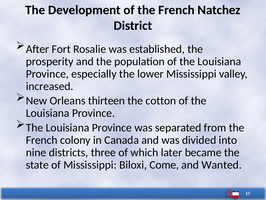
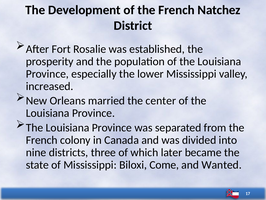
thirteen: thirteen -> married (107, 101)
cotton: cotton -> center (161, 101)
